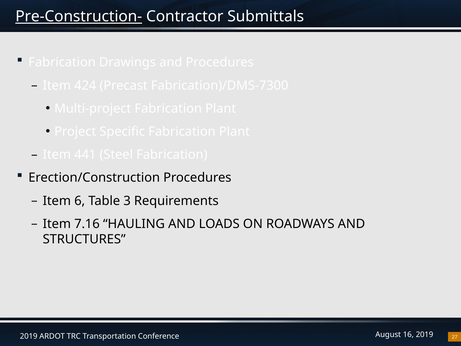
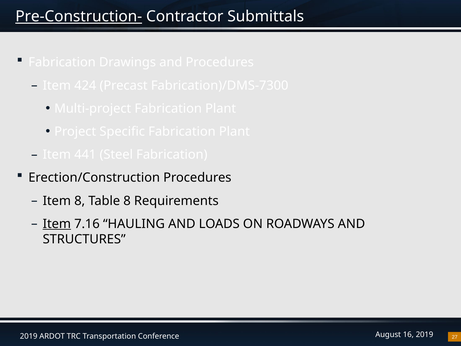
Item 6: 6 -> 8 (80, 201)
Table 3: 3 -> 8 (127, 201)
Item underline: none -> present (57, 224)
